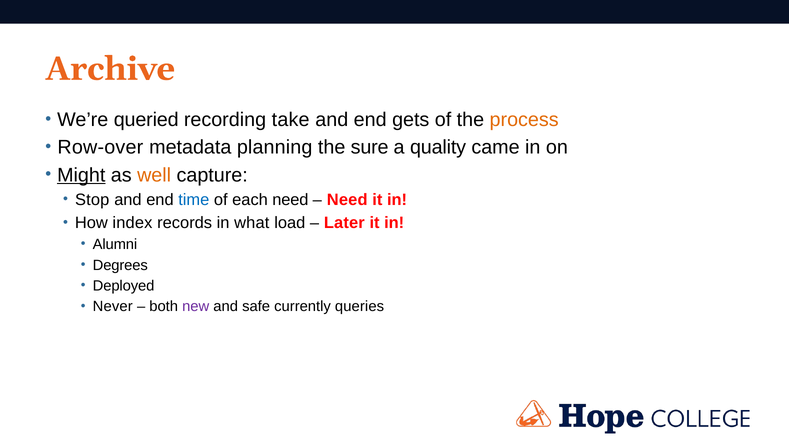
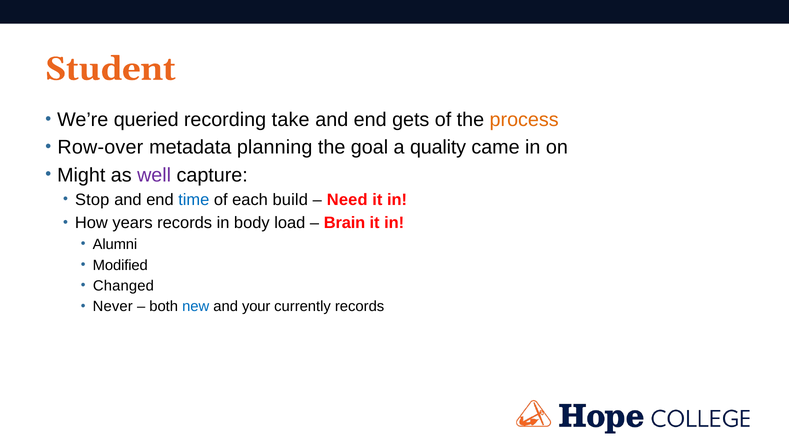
Archive: Archive -> Student (110, 69)
sure: sure -> goal (370, 147)
Might underline: present -> none (81, 175)
well colour: orange -> purple (154, 175)
each need: need -> build (290, 200)
index: index -> years (133, 223)
what: what -> body (252, 223)
Later: Later -> Brain (345, 223)
Degrees: Degrees -> Modified (120, 265)
Deployed: Deployed -> Changed (123, 286)
new colour: purple -> blue (196, 306)
safe: safe -> your (256, 306)
currently queries: queries -> records (360, 306)
